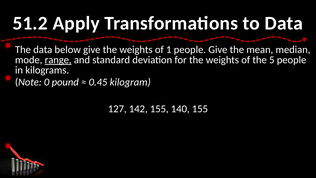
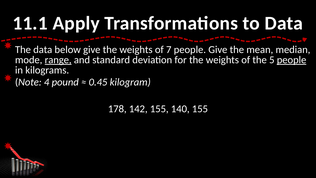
51.2: 51.2 -> 11.1 (30, 23)
1: 1 -> 7 (169, 50)
people underline: none -> present (292, 60)
0: 0 -> 4 (47, 82)
127: 127 -> 178 (117, 109)
